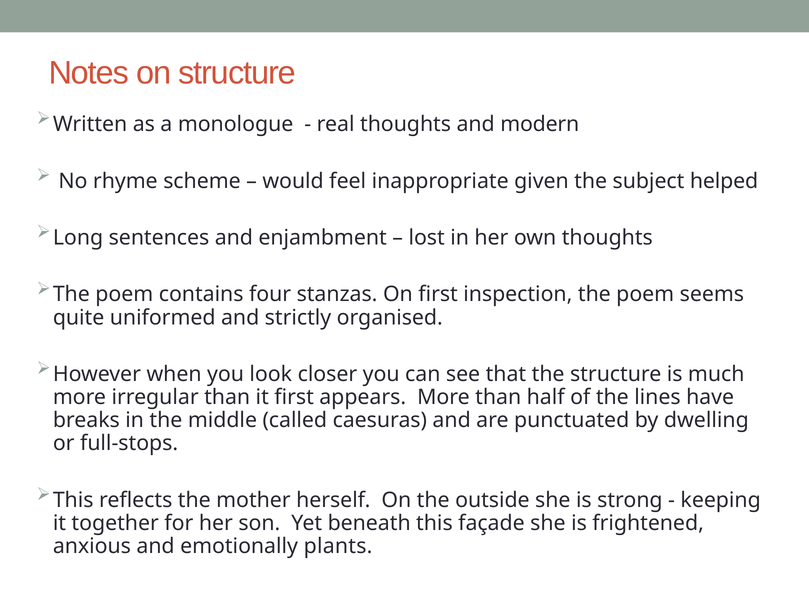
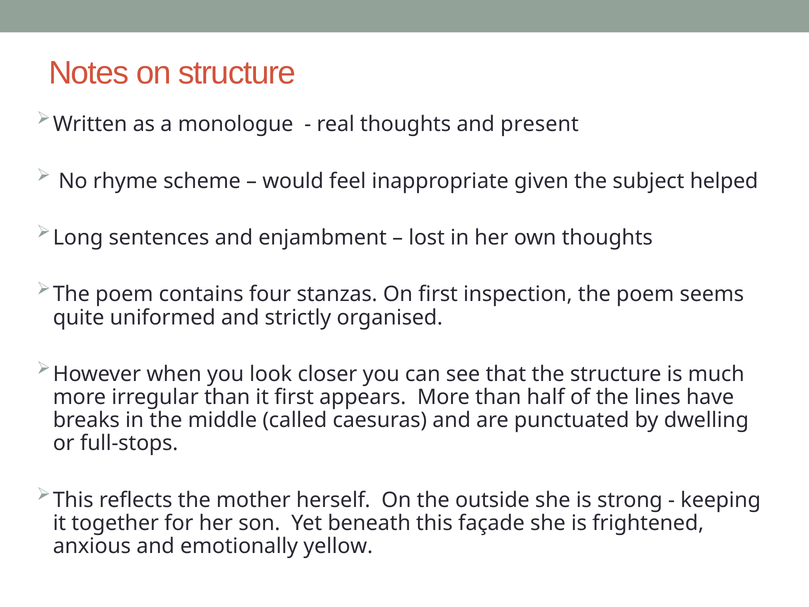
modern: modern -> present (540, 124)
plants: plants -> yellow (338, 546)
